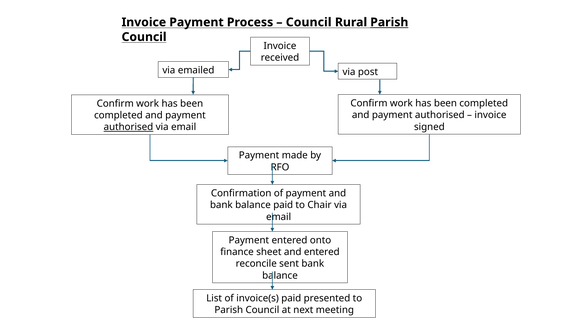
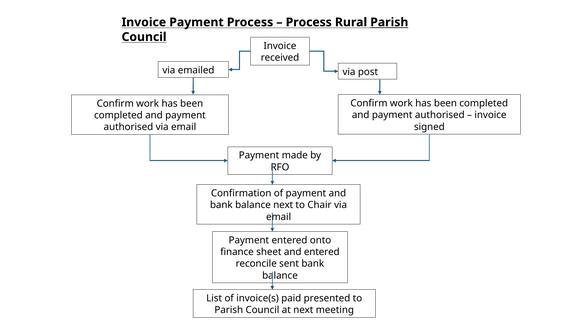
Council: Council -> Process (309, 22)
authorised underline: present -> none (128, 127)
balance paid: paid -> next (283, 205)
